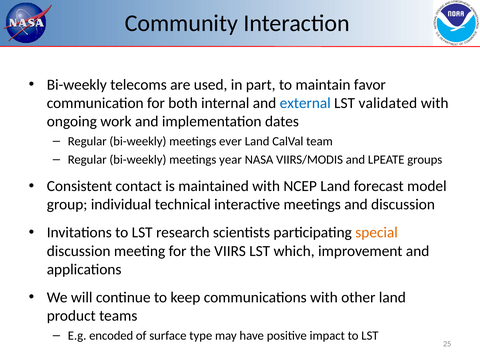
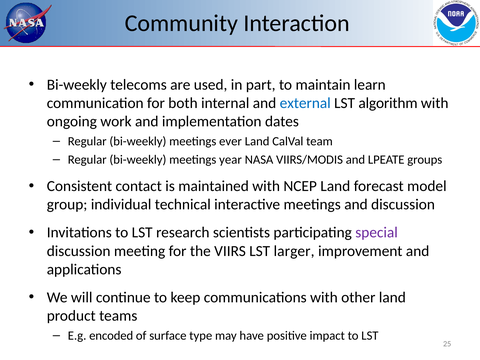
favor: favor -> learn (370, 85)
validated: validated -> algorithm (388, 103)
special colour: orange -> purple (377, 233)
which: which -> larger (294, 251)
